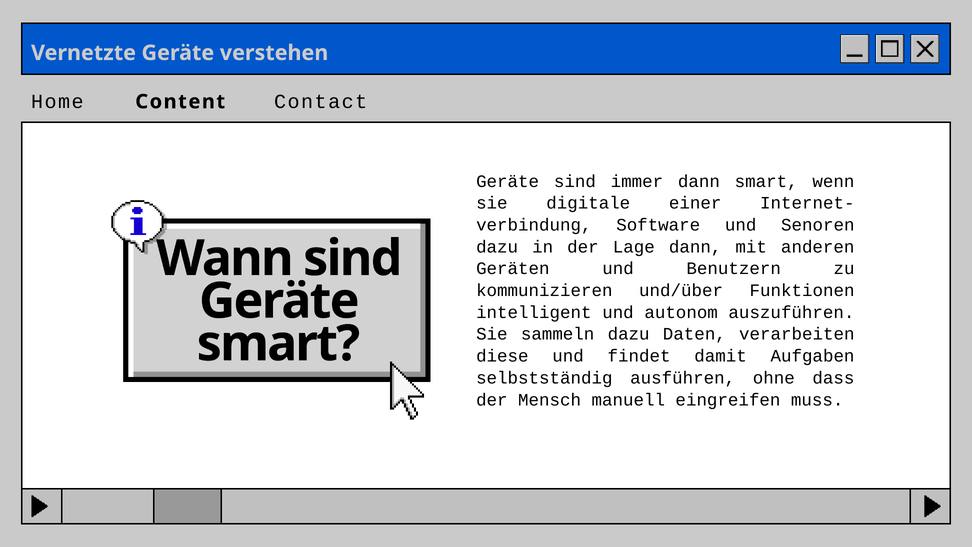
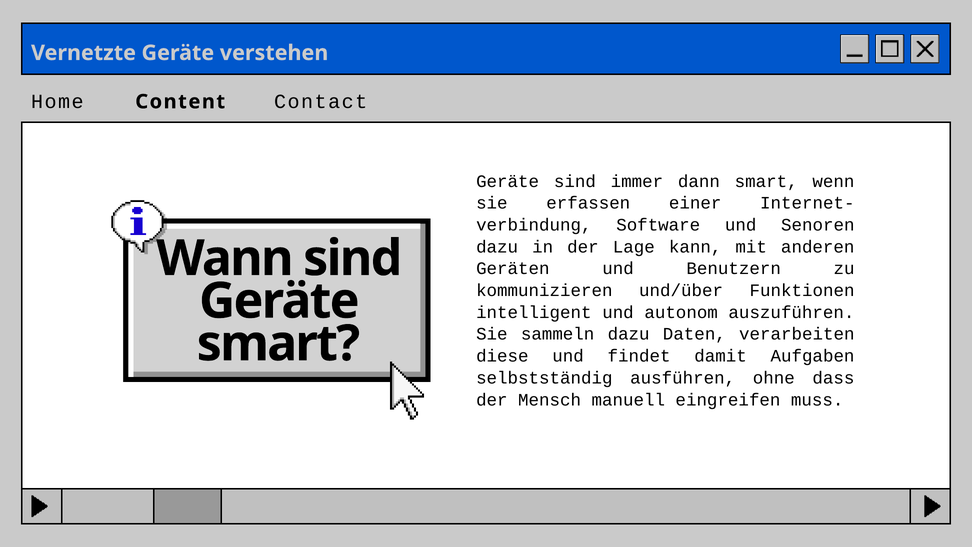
digitale: digitale -> erfassen (588, 203)
Lage dann: dann -> kann (695, 247)
